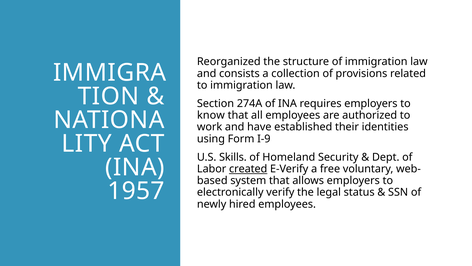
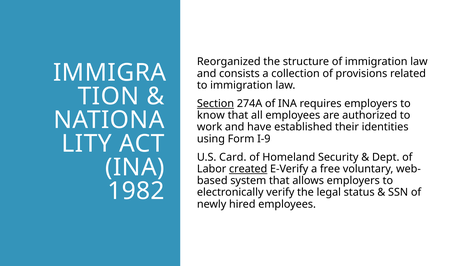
Section underline: none -> present (216, 104)
Skills: Skills -> Card (233, 157)
1957: 1957 -> 1982 (136, 191)
